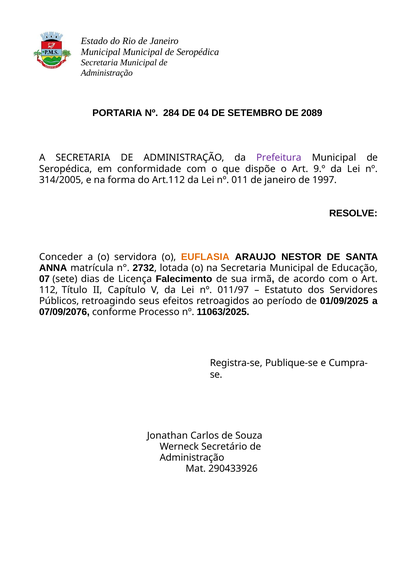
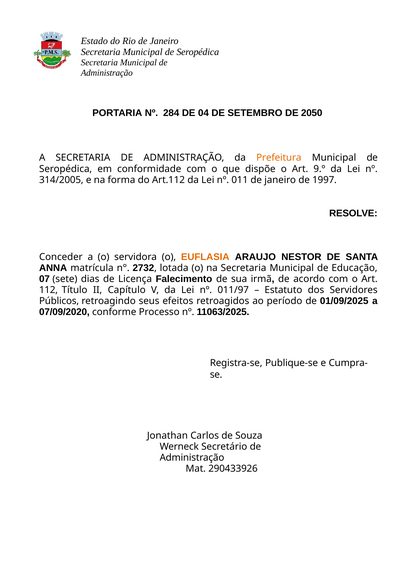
Municipal: Municipal -> Secretaria (101, 52)
2089: 2089 -> 2050 (312, 113)
Prefeitura colour: purple -> orange (279, 158)
07/09/2076: 07/09/2076 -> 07/09/2020 (64, 312)
